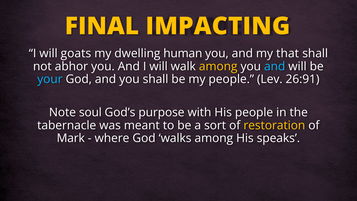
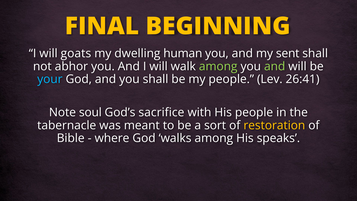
IMPACTING: IMPACTING -> BEGINNING (218, 26)
that: that -> sent (288, 53)
among colour: yellow -> light green (218, 66)
and colour: light blue -> light green (275, 66)
26:91: 26:91 -> 26:41 (303, 79)
purpose: purpose -> sacrifice (161, 112)
Mark: Mark -> Bible (71, 138)
